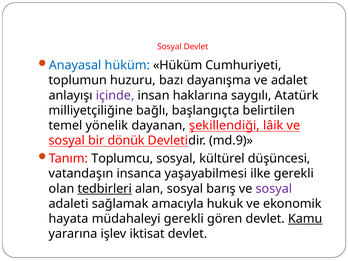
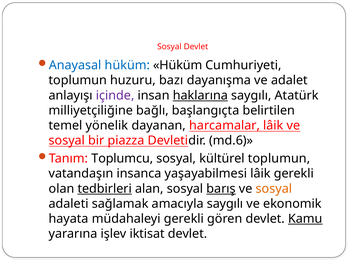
haklarına underline: none -> present (200, 95)
şekillendiği: şekillendiği -> harcamalar (225, 126)
dönük: dönük -> piazza (126, 141)
md.9: md.9 -> md.6 (231, 141)
kültürel düşüncesi: düşüncesi -> toplumun (279, 158)
yaşayabilmesi ilke: ilke -> lâik (260, 174)
barış underline: none -> present (221, 189)
sosyal colour: purple -> orange (274, 189)
amacıyla hukuk: hukuk -> saygılı (225, 204)
